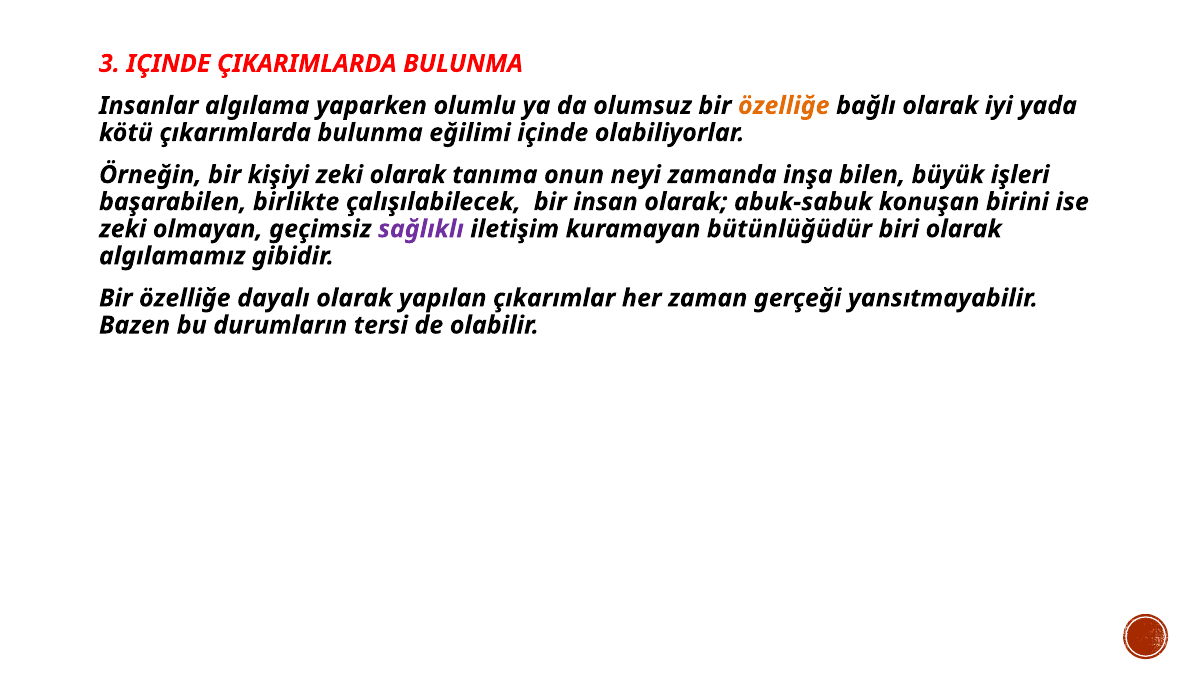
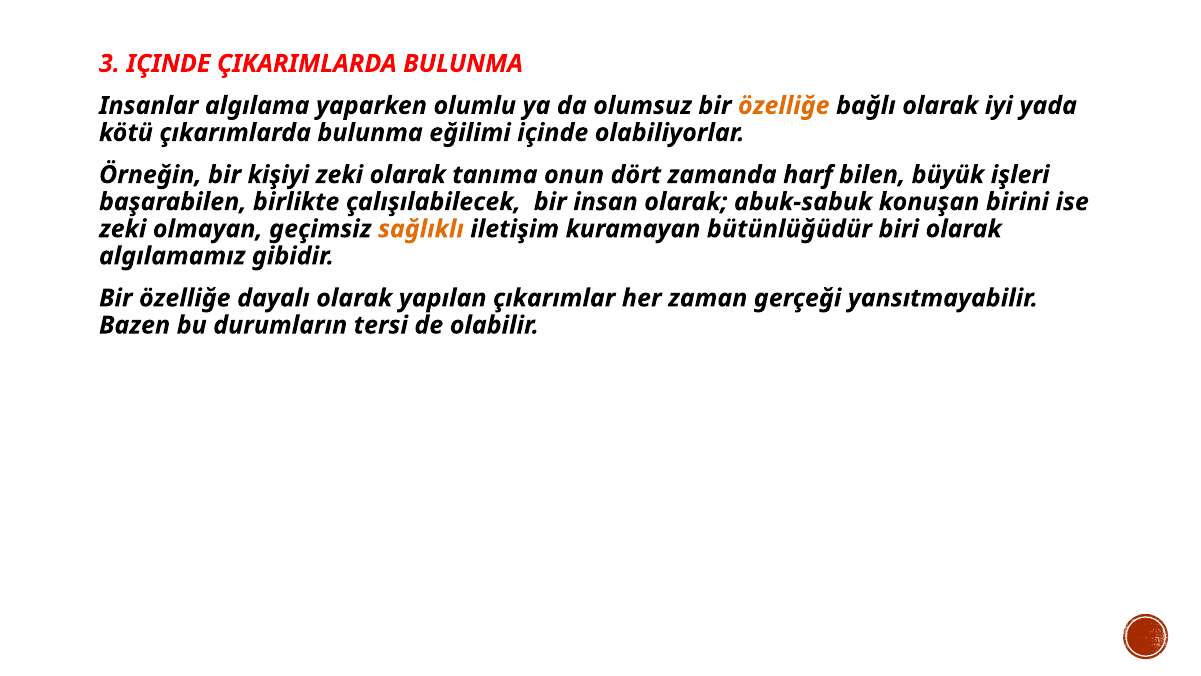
neyi: neyi -> dört (636, 175)
inşa: inşa -> harf (808, 175)
sağlıklı colour: purple -> orange (421, 229)
